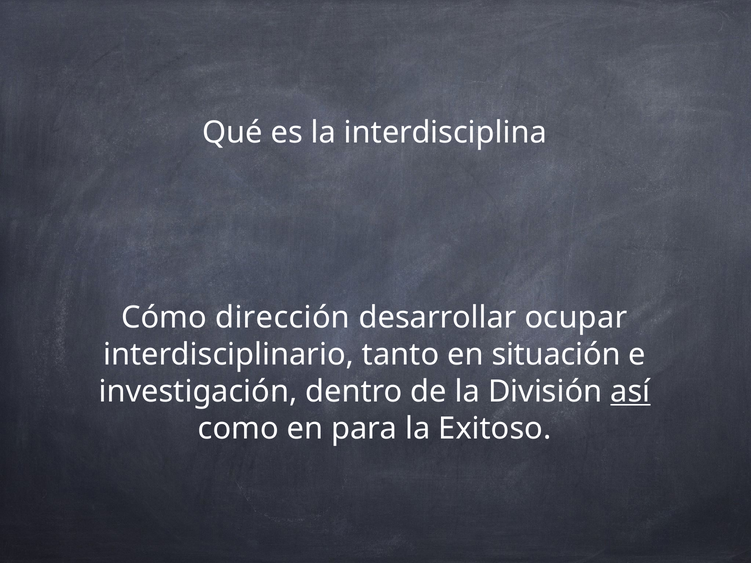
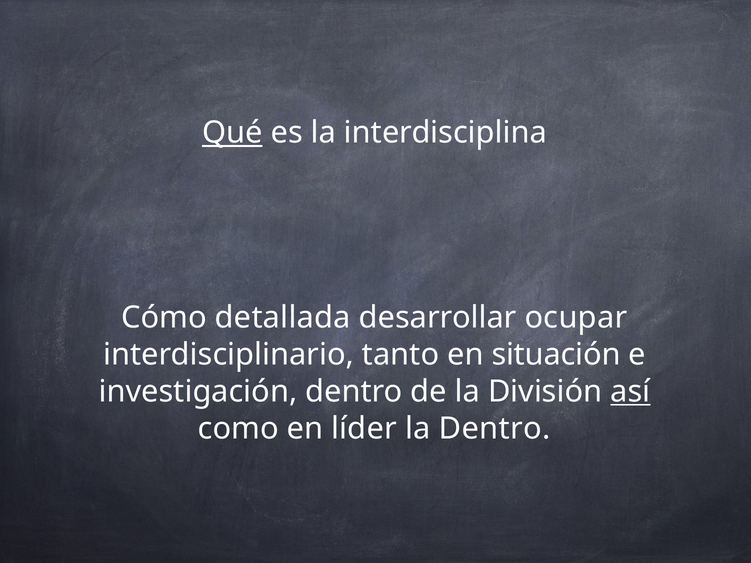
Qué underline: none -> present (232, 133)
dirección: dirección -> detallada (283, 318)
para: para -> líder (364, 429)
la Exitoso: Exitoso -> Dentro (495, 429)
